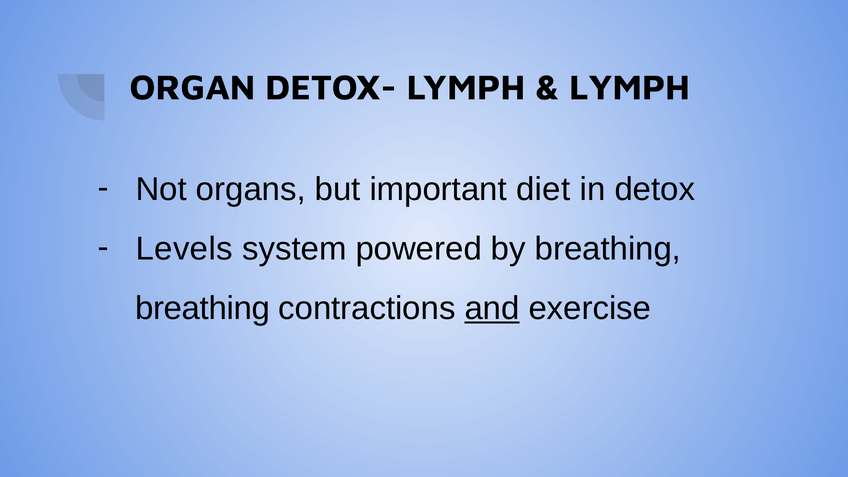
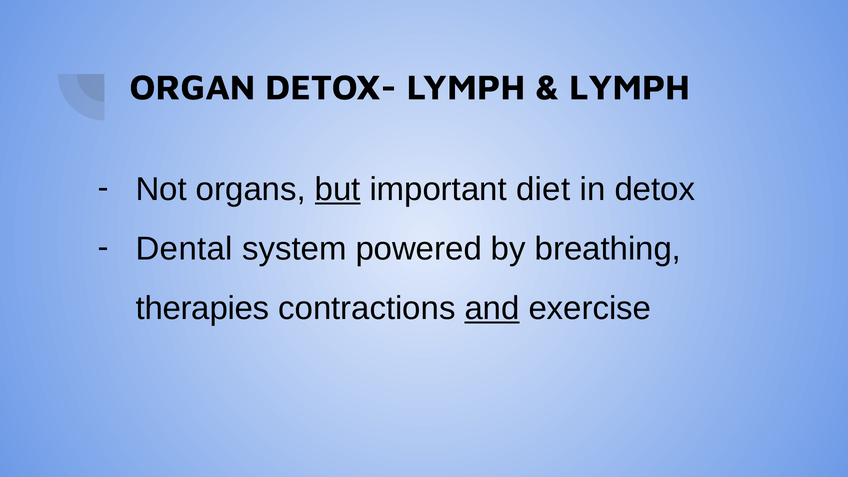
but underline: none -> present (338, 189)
Levels: Levels -> Dental (184, 249)
breathing: breathing -> therapies (202, 308)
